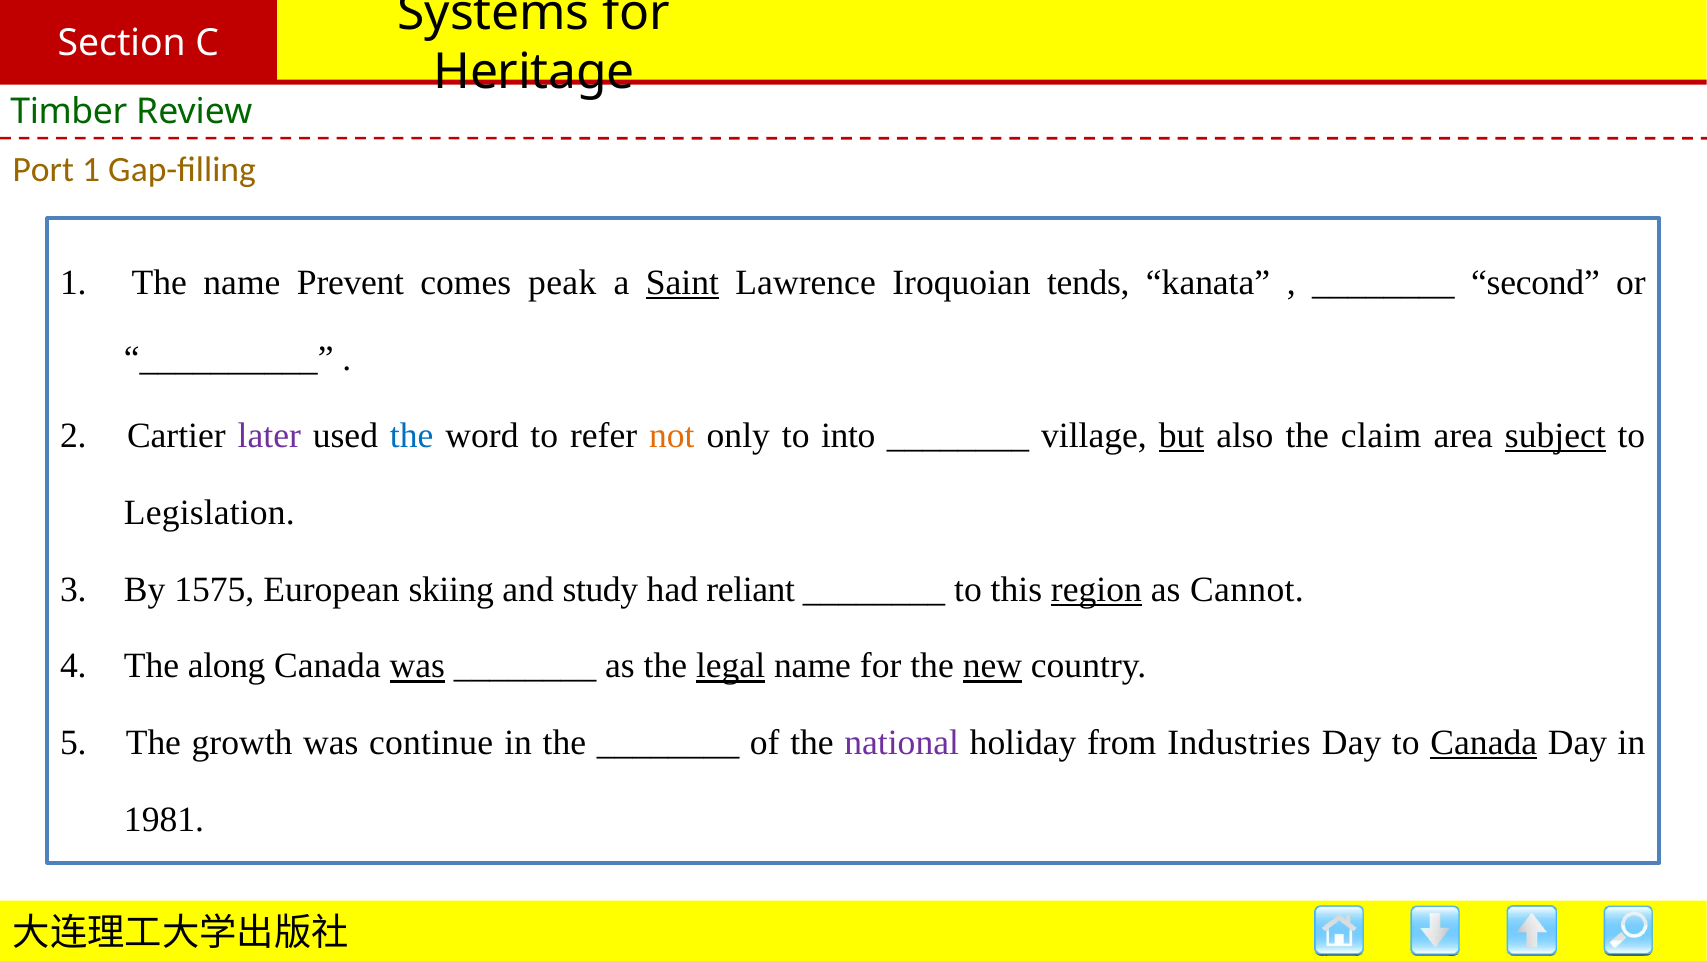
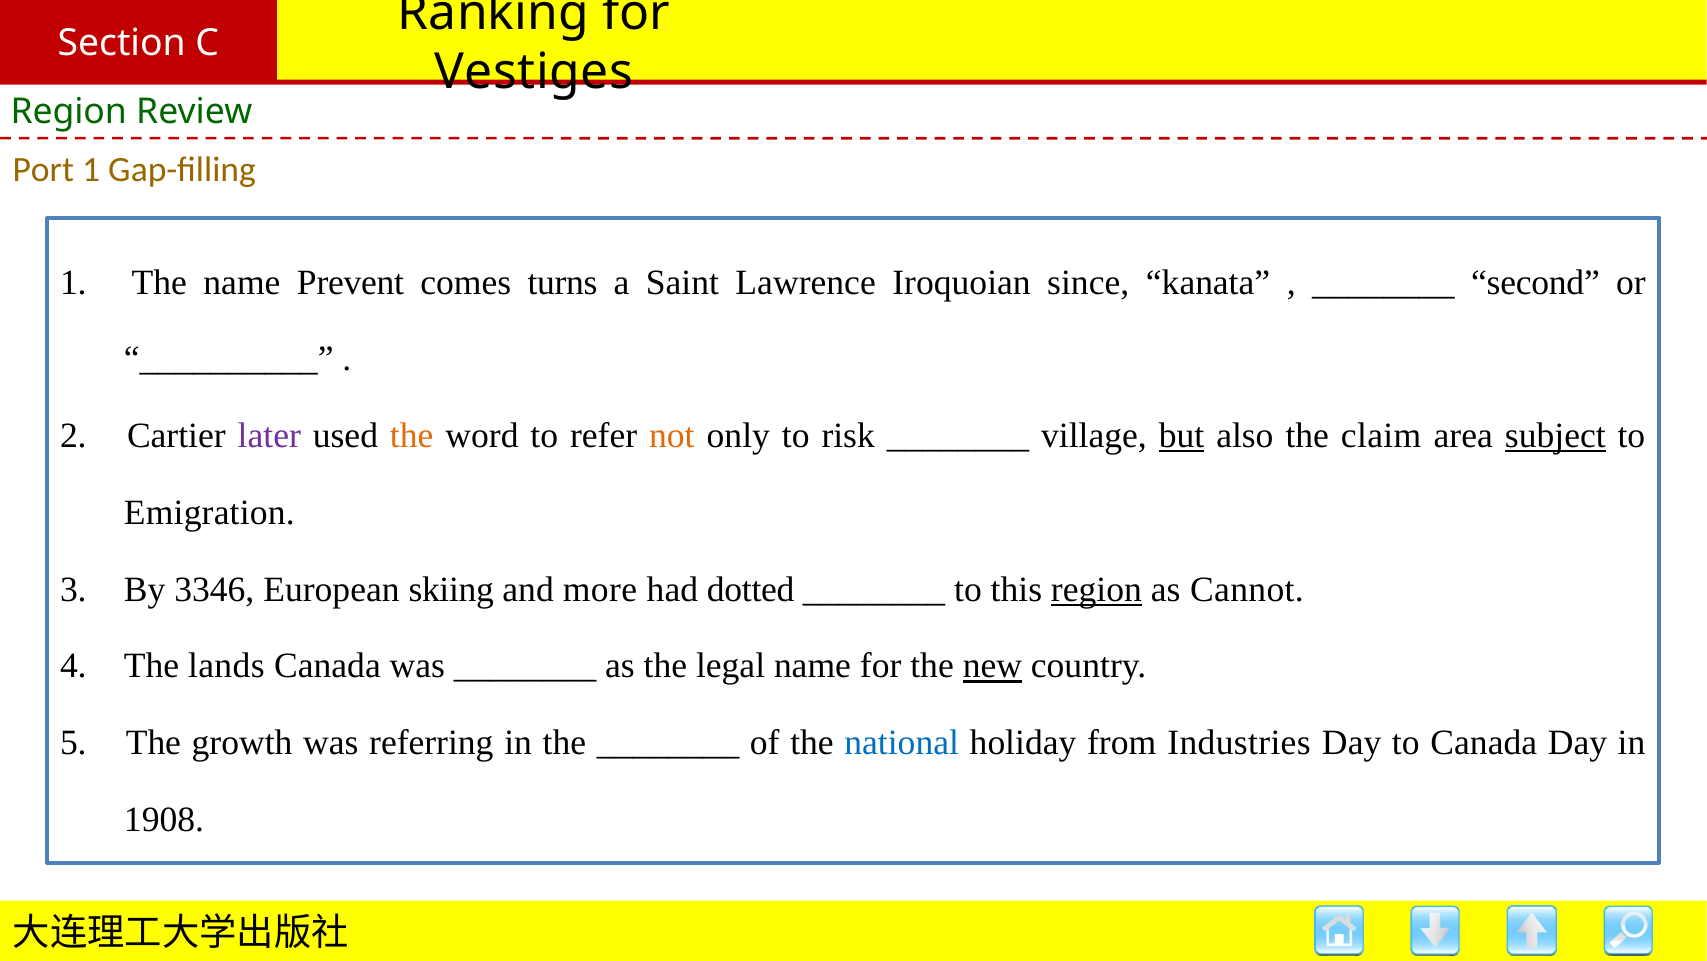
Systems: Systems -> Ranking (494, 13)
Heritage: Heritage -> Vestiges (534, 72)
Timber: Timber -> Region (69, 112)
peak: peak -> turns (563, 283)
Saint underline: present -> none (682, 283)
tends: tends -> since (1088, 283)
the colour: blue -> orange (412, 436)
into: into -> risk (848, 436)
Legislation: Legislation -> Emigration (209, 513)
1575: 1575 -> 3346 (214, 590)
study: study -> more (600, 590)
reliant: reliant -> dotted (751, 590)
along: along -> lands (226, 666)
was underline: present -> none (417, 666)
legal underline: present -> none (731, 666)
continue: continue -> referring (431, 743)
national colour: purple -> blue (902, 743)
Canada underline: present -> none (1484, 743)
1981: 1981 -> 1908 (164, 820)
